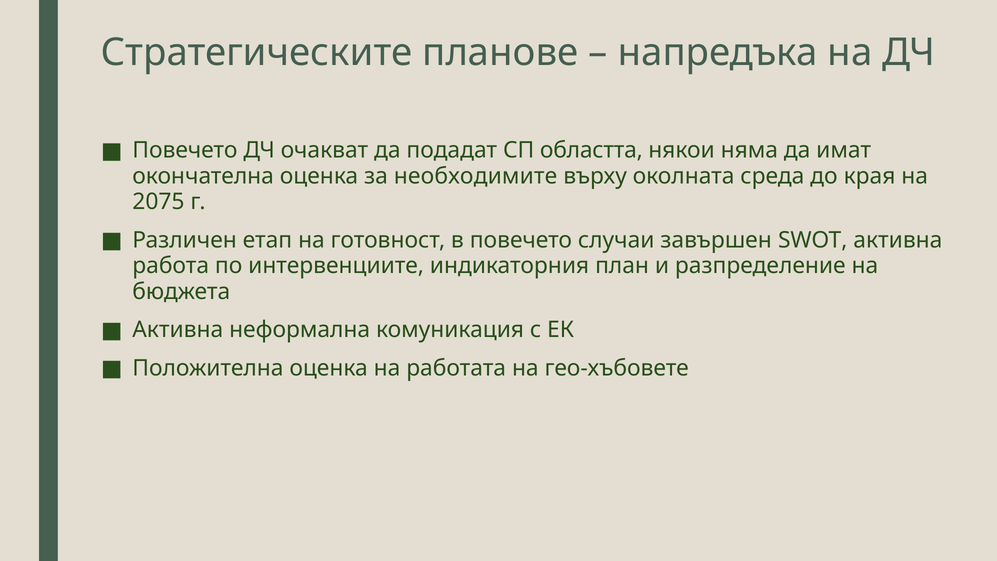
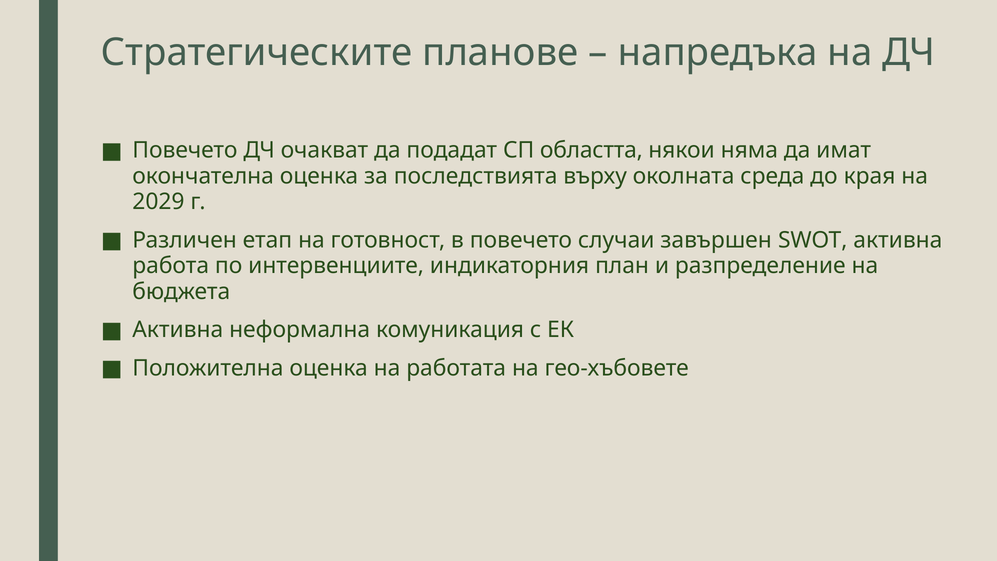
необходимите: необходимите -> последствията (476, 176)
2075: 2075 -> 2029 (158, 202)
